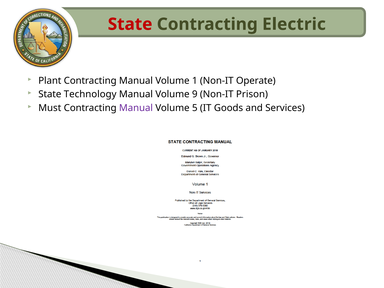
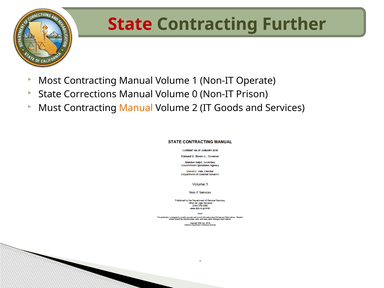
Electric: Electric -> Further (294, 24)
Plant: Plant -> Most (50, 81)
Technology: Technology -> Corrections (90, 94)
9: 9 -> 0 (195, 94)
Manual colour: purple -> orange (136, 108)
5: 5 -> 2 (195, 108)
